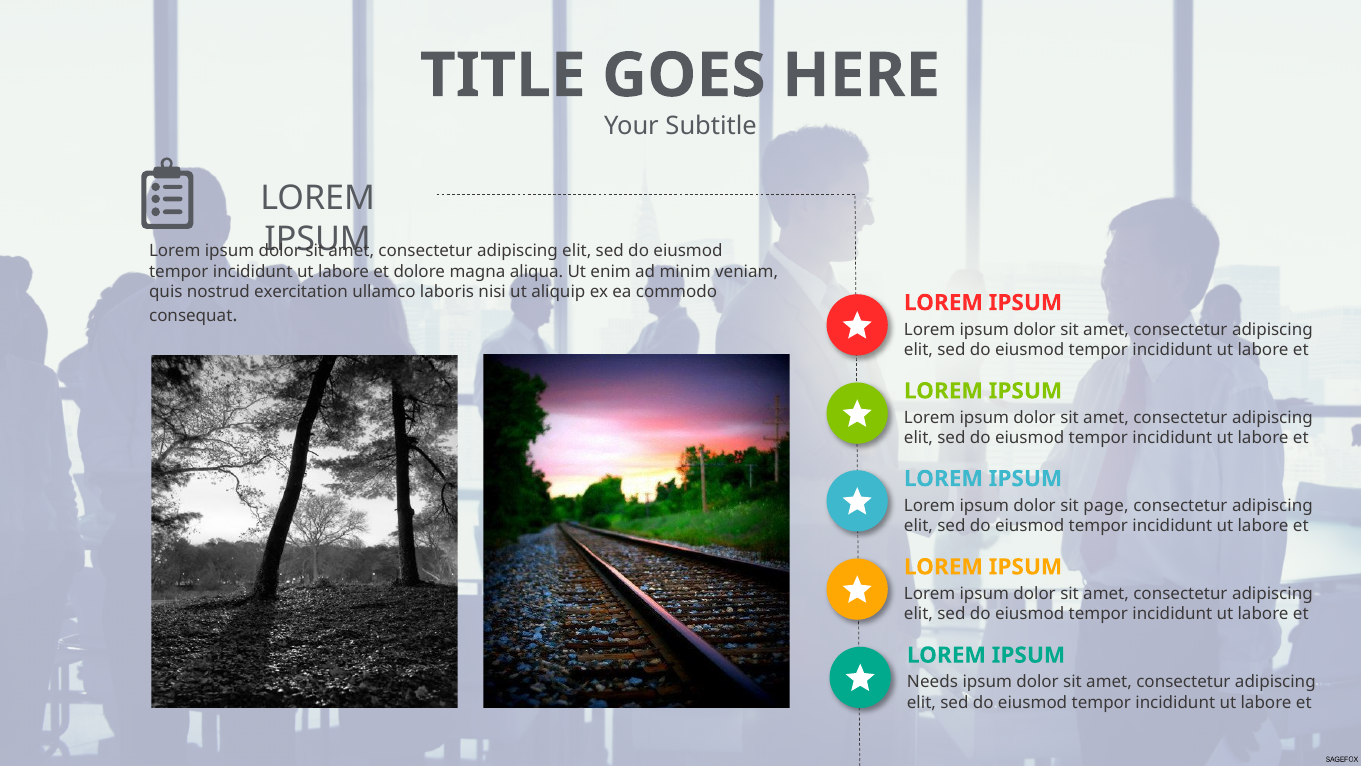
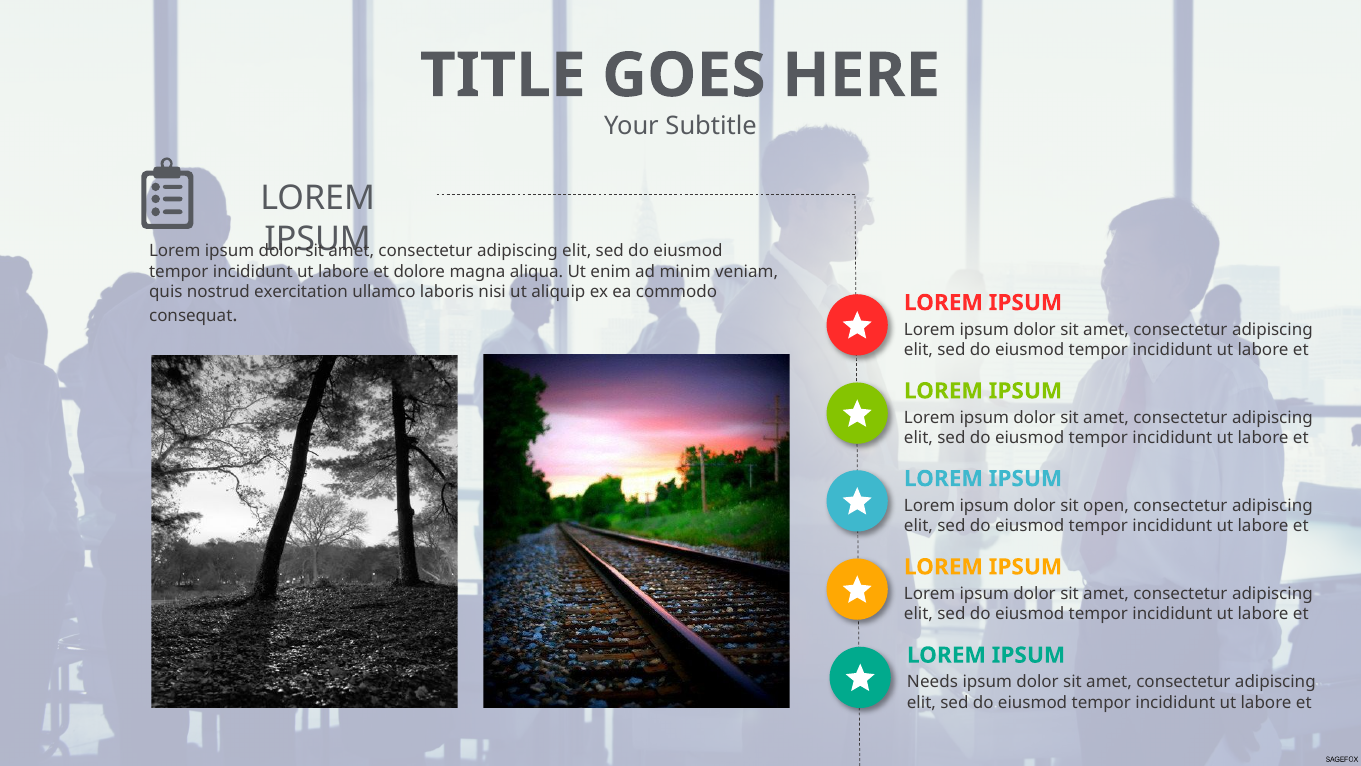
page: page -> open (1106, 505)
